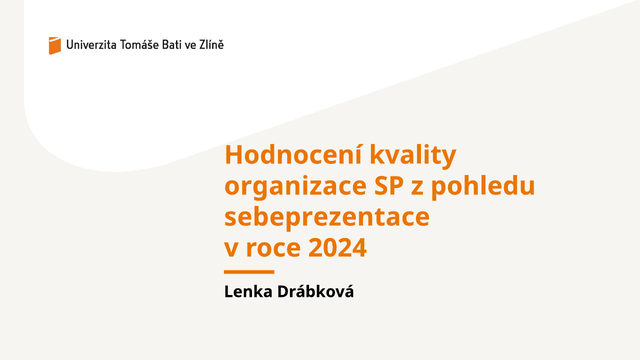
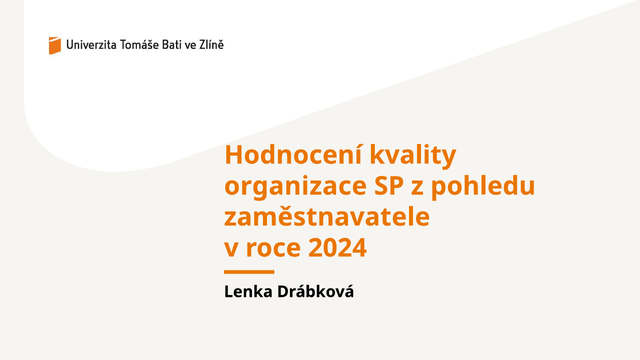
sebeprezentace: sebeprezentace -> zaměstnavatele (327, 217)
